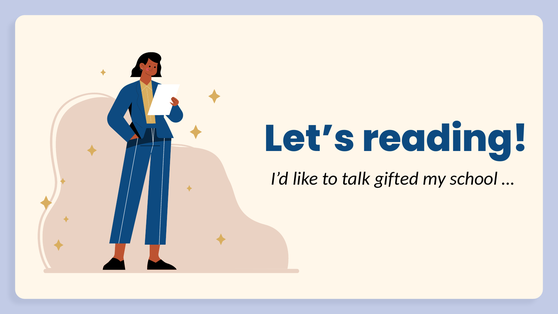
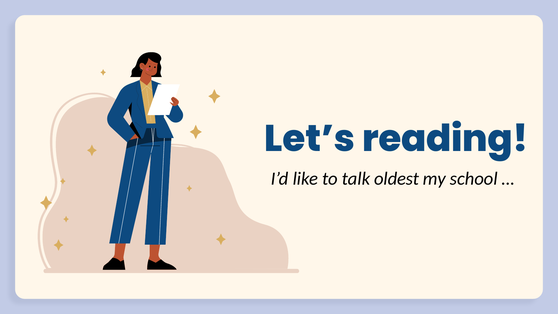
gifted: gifted -> oldest (397, 179)
